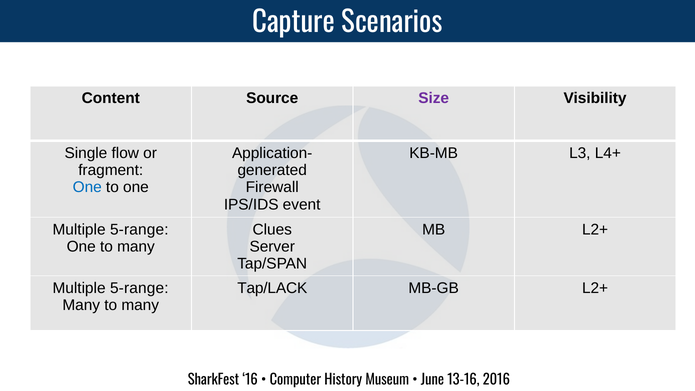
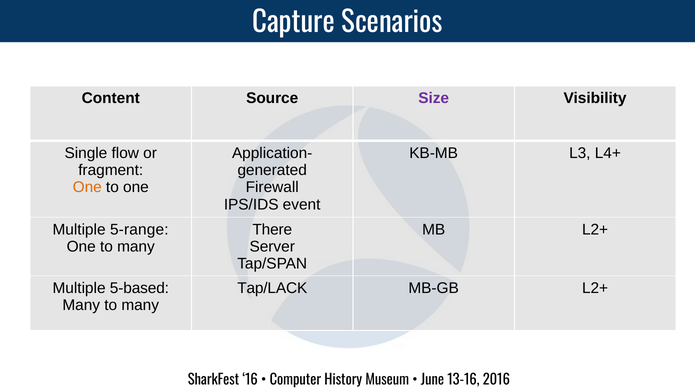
One colour: blue -> orange (87, 187)
Clues: Clues -> There (272, 230)
5-range: 5-range -> 5-based (139, 288)
